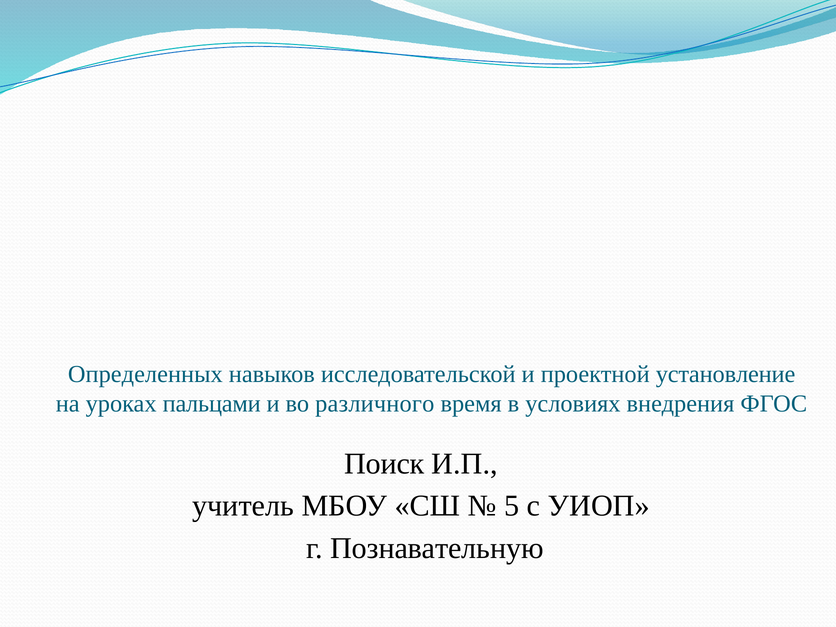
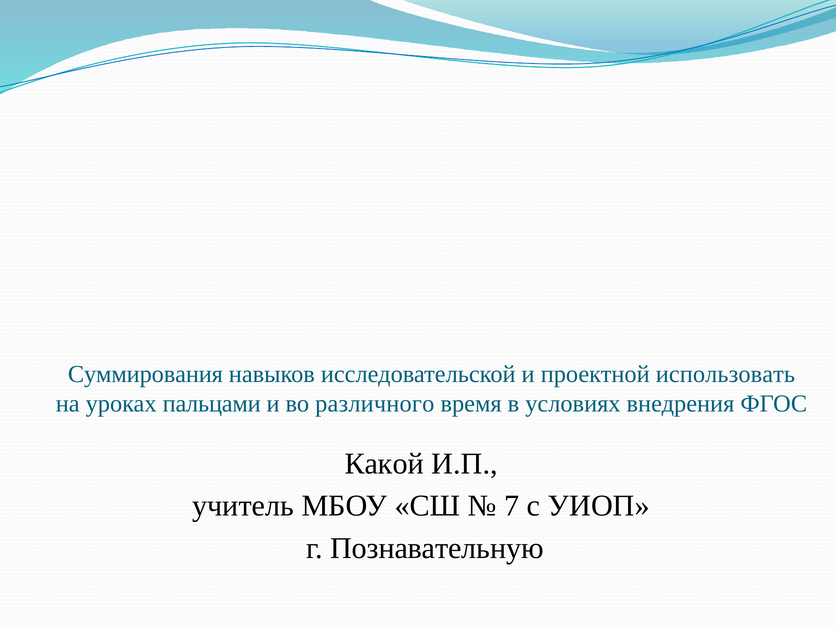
Определенных: Определенных -> Суммирования (145, 374)
установление: установление -> использовать (725, 374)
Поиск: Поиск -> Какой (384, 464)
5: 5 -> 7 (512, 506)
